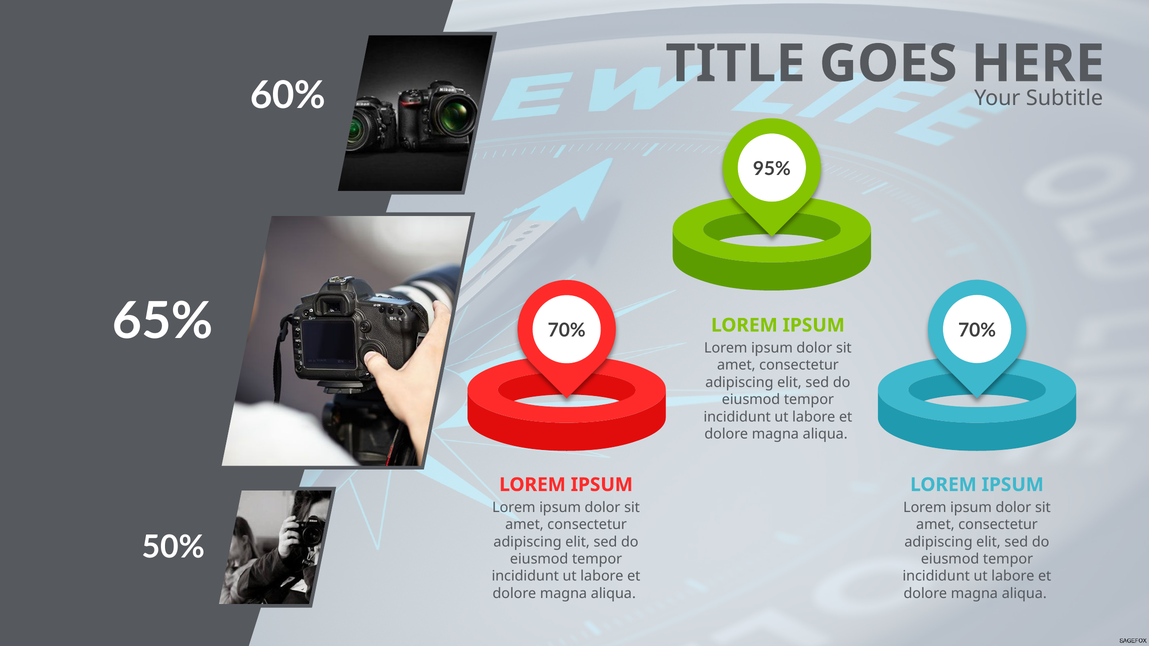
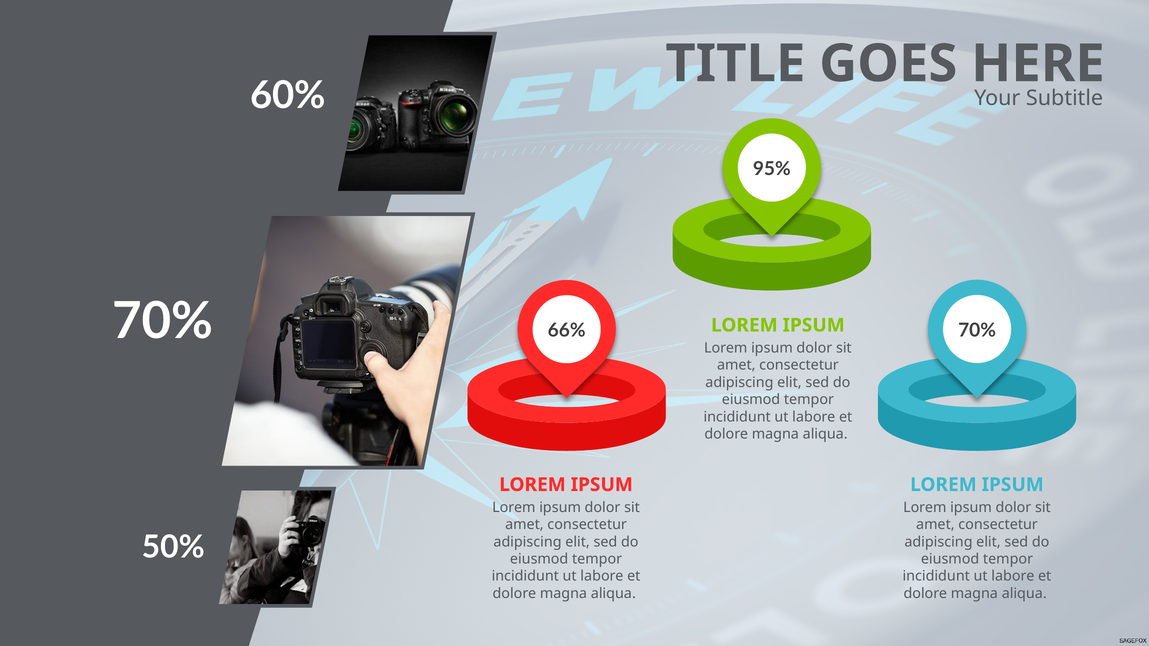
65%: 65% -> 70% (163, 321)
70%: 70% -> 66% (567, 331)
